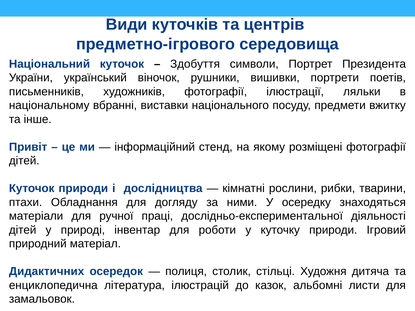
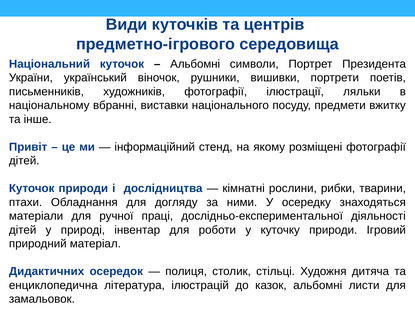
Здобуття: Здобуття -> Альбомні (195, 64)
